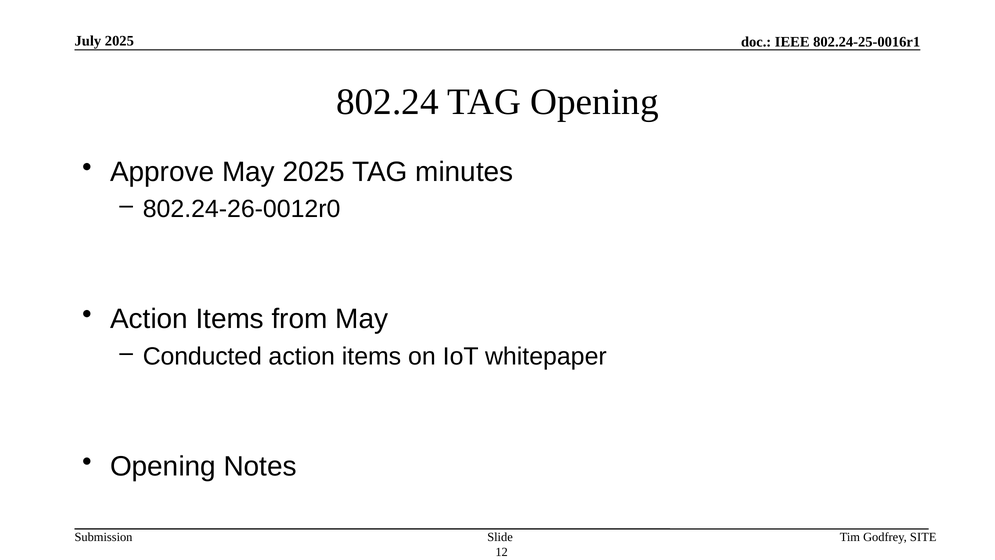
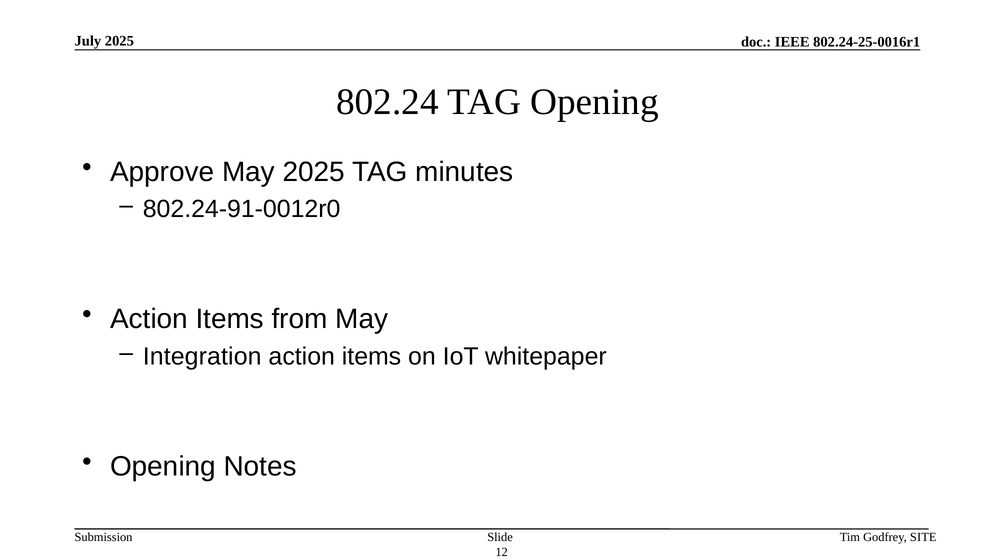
802.24-26-0012r0: 802.24-26-0012r0 -> 802.24-91-0012r0 (242, 209)
Conducted: Conducted -> Integration (202, 356)
